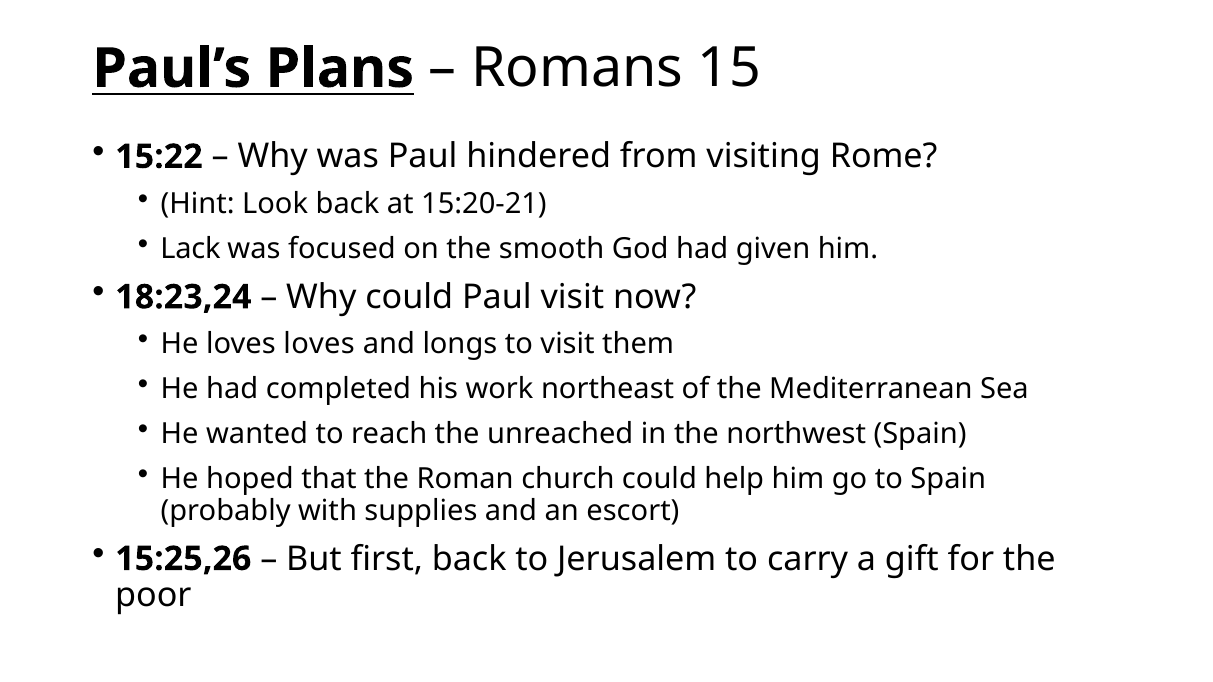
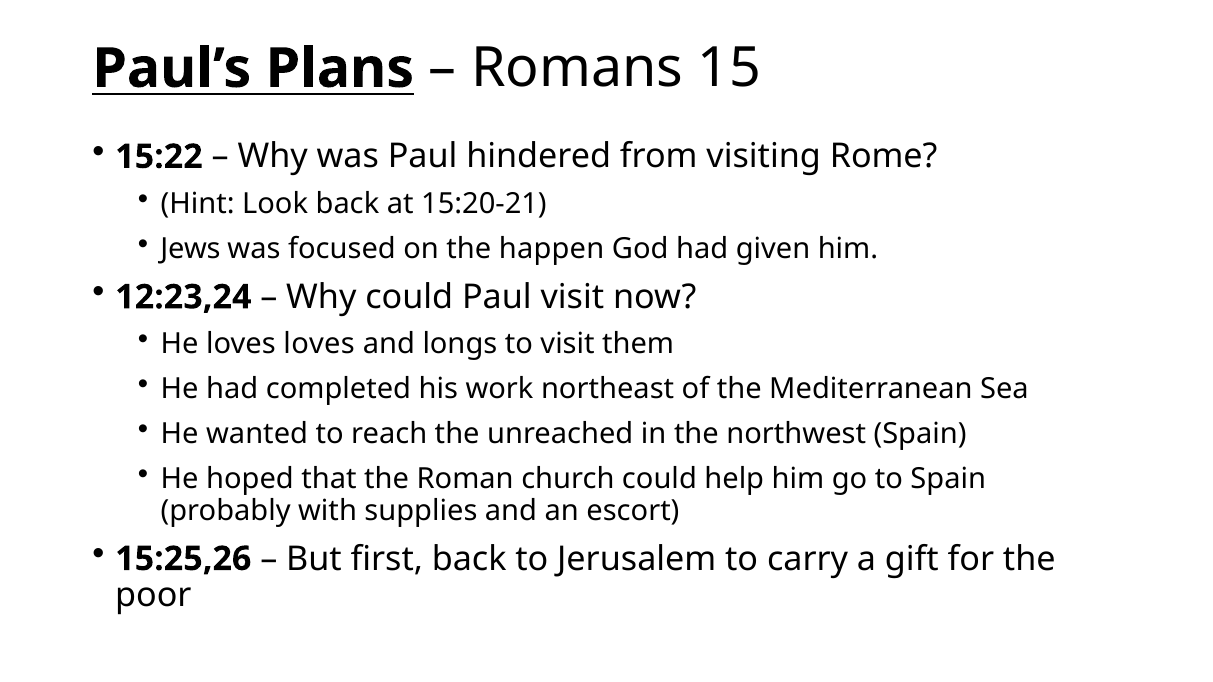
Lack: Lack -> Jews (190, 249)
smooth: smooth -> happen (552, 249)
18:23,24: 18:23,24 -> 12:23,24 (183, 297)
